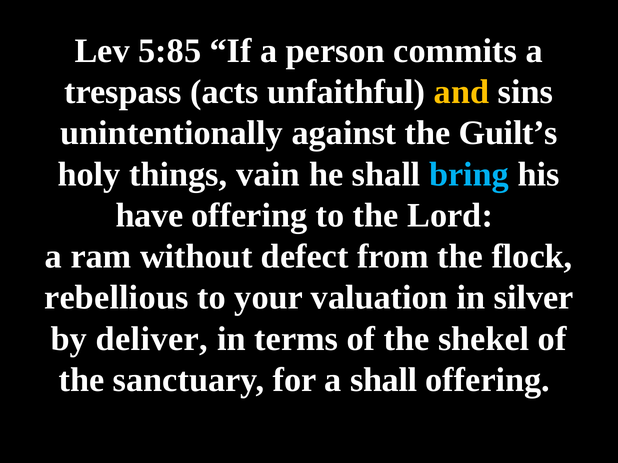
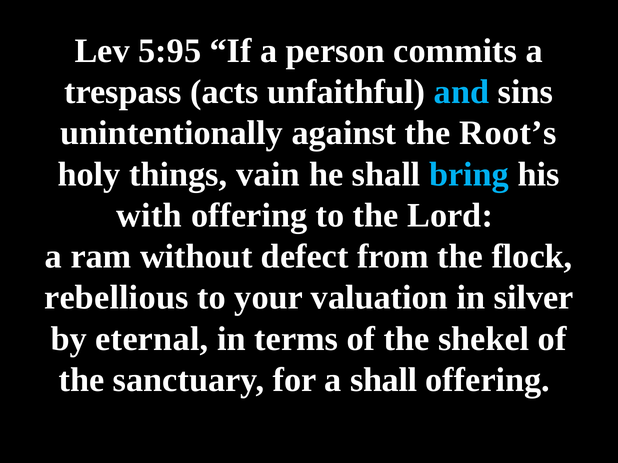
5:85: 5:85 -> 5:95 (170, 51)
and colour: yellow -> light blue (462, 92)
Guilt’s: Guilt’s -> Root’s (508, 133)
have: have -> with (149, 216)
deliver: deliver -> eternal (152, 339)
